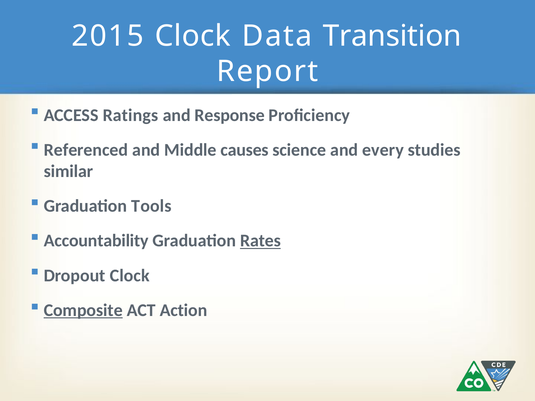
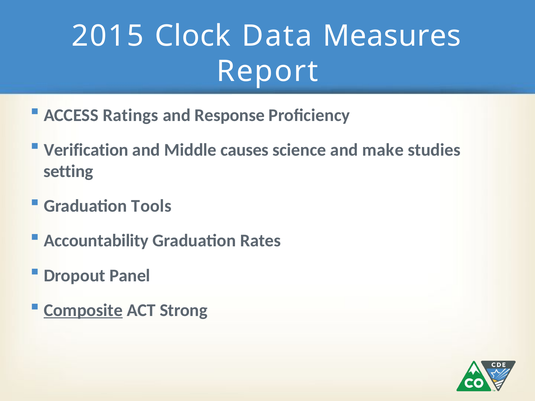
Transition: Transition -> Measures (392, 36)
Referenced: Referenced -> Verification (86, 150)
every: every -> make (383, 150)
similar: similar -> setting (68, 171)
Rates underline: present -> none (260, 241)
Dropout Clock: Clock -> Panel (130, 276)
Action: Action -> Strong (184, 310)
